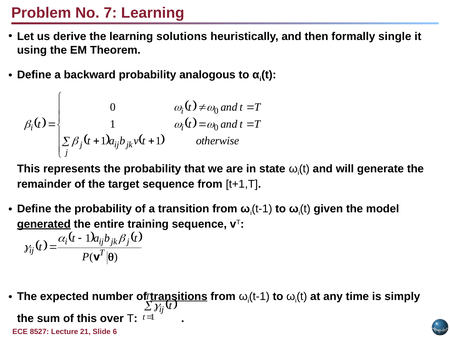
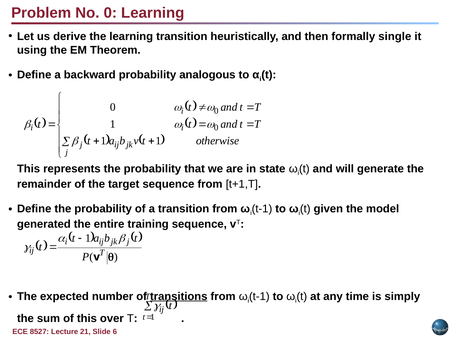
No 7: 7 -> 0 (110, 13)
learning solutions: solutions -> transition (182, 37)
generated underline: present -> none (44, 224)
